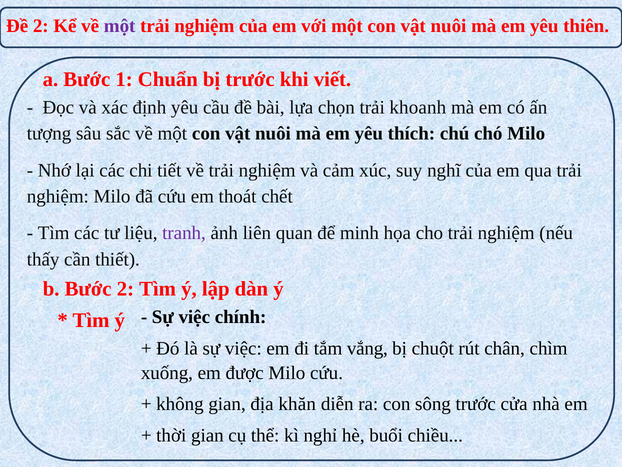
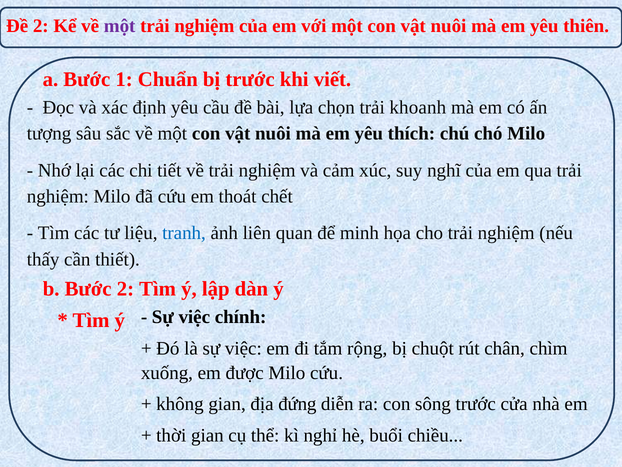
tranh colour: purple -> blue (184, 233)
vắng: vắng -> rộng (367, 348)
khăn: khăn -> đứng (297, 404)
